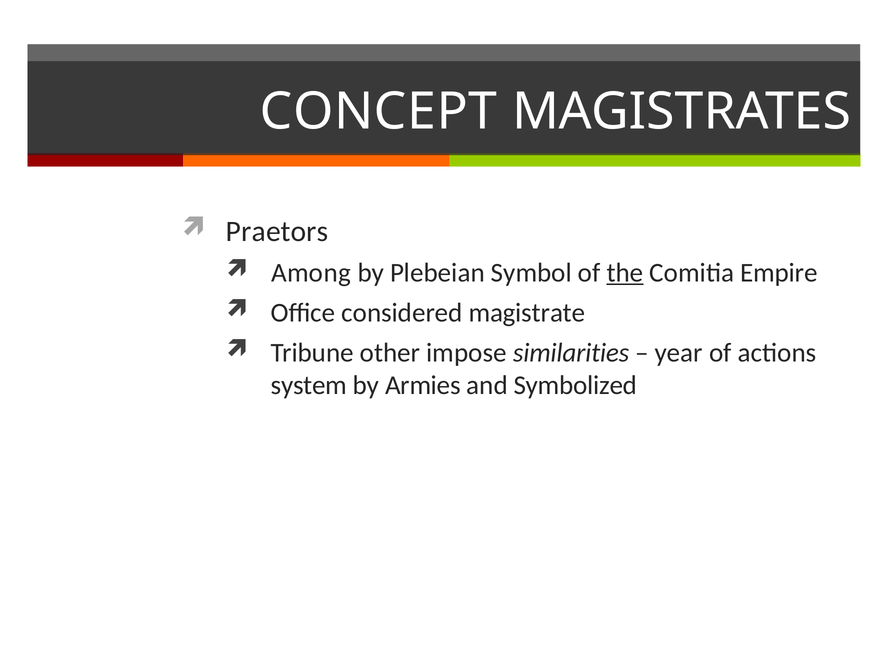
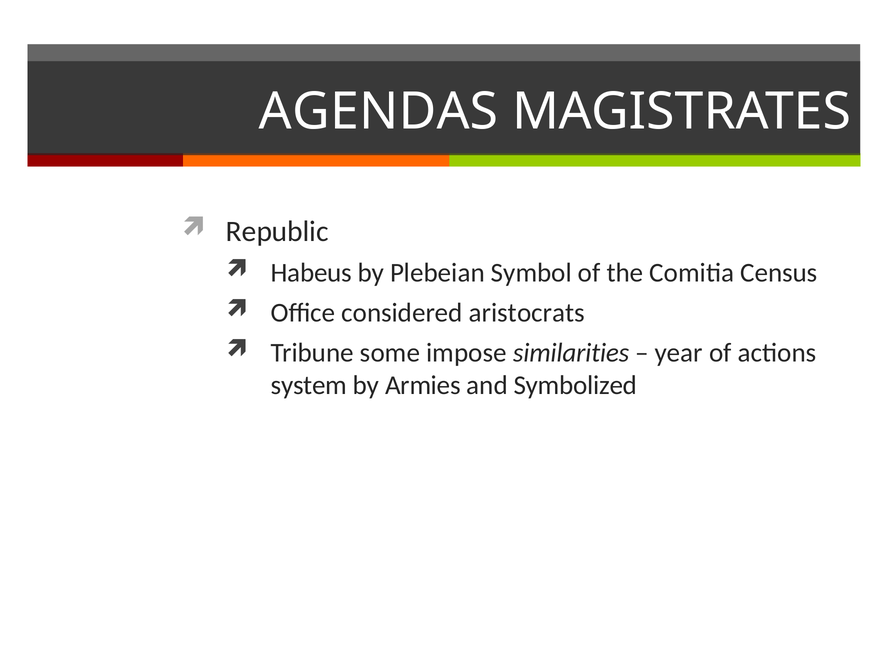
CONCEPT: CONCEPT -> AGENDAS (379, 112)
Praetors: Praetors -> Republic (277, 231)
Among: Among -> Habeus (311, 273)
the underline: present -> none (625, 273)
Empire: Empire -> Census (779, 273)
magistrate: magistrate -> aristocrats (527, 313)
other: other -> some (390, 353)
